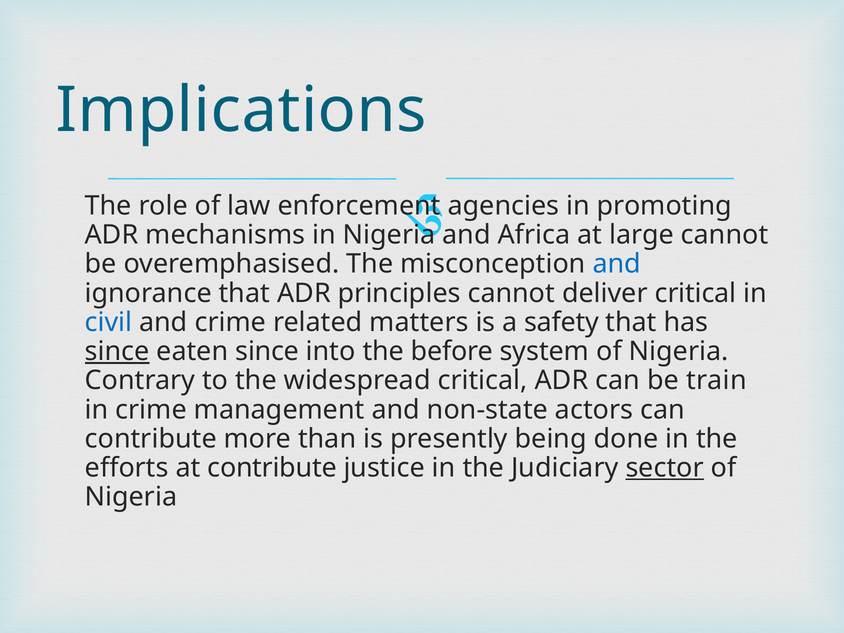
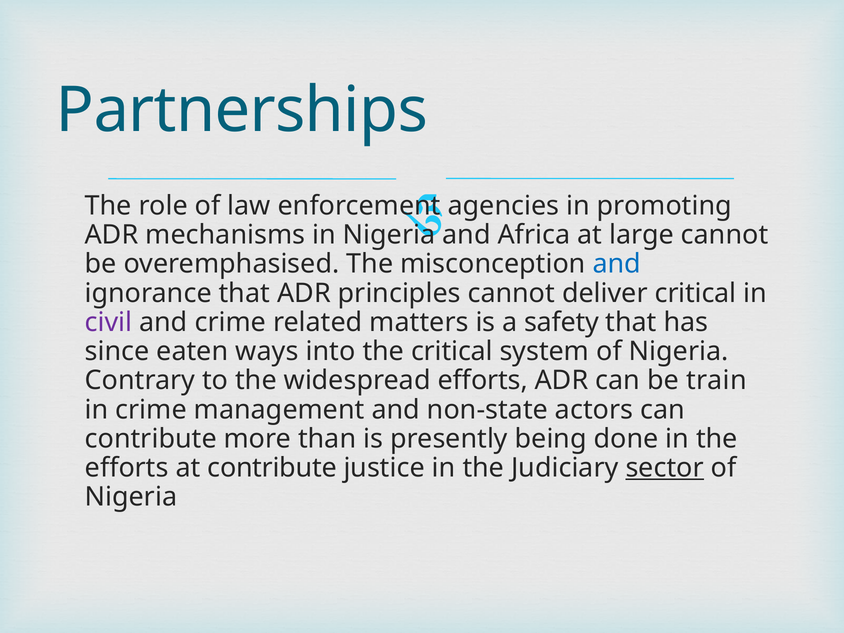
Implications: Implications -> Partnerships (242, 110)
civil colour: blue -> purple (109, 322)
since underline: present -> none (117, 351)
eaten since: since -> ways (267, 351)
the before: before -> critical (452, 351)
widespread critical: critical -> efforts (483, 381)
